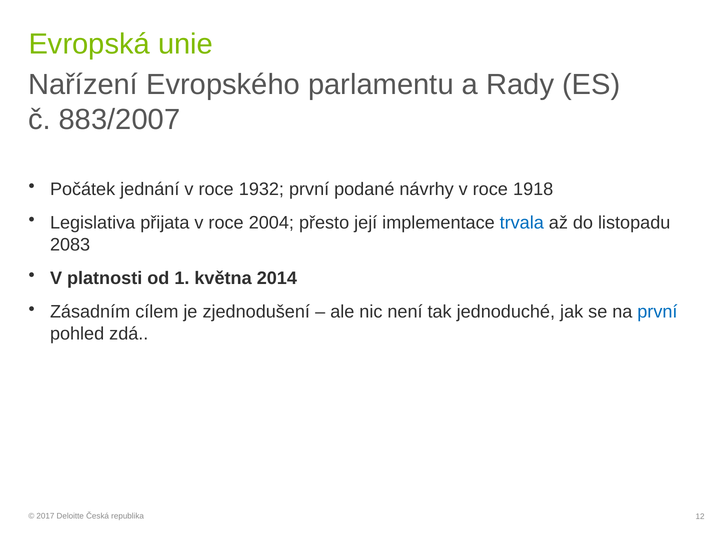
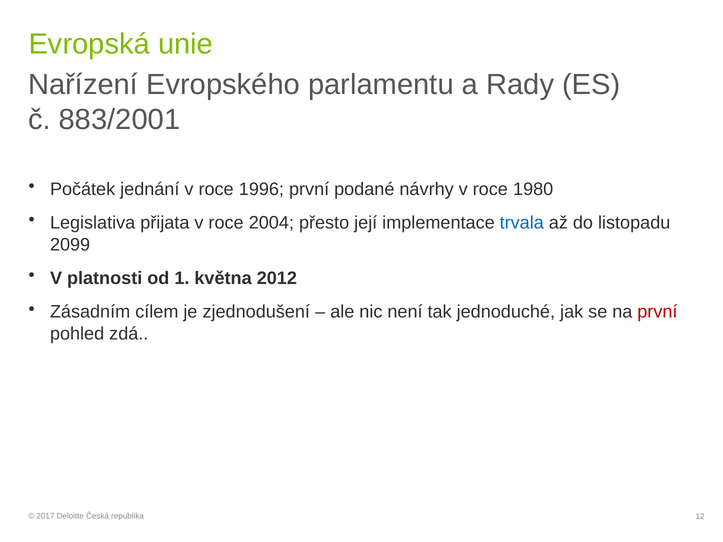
883/2007: 883/2007 -> 883/2001 (119, 120)
1932: 1932 -> 1996 (261, 189)
1918: 1918 -> 1980 (533, 189)
2083: 2083 -> 2099 (70, 245)
2014: 2014 -> 2012 (277, 278)
první colour: blue -> red (657, 312)
